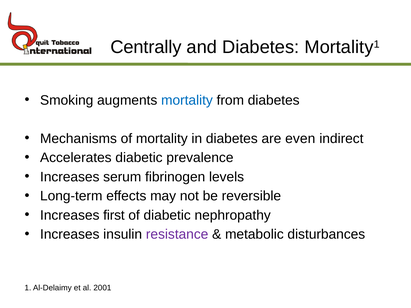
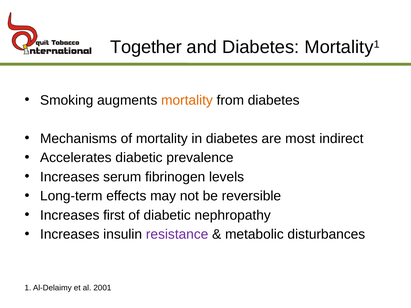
Centrally: Centrally -> Together (146, 47)
mortality colour: blue -> orange (187, 100)
even: even -> most (300, 139)
